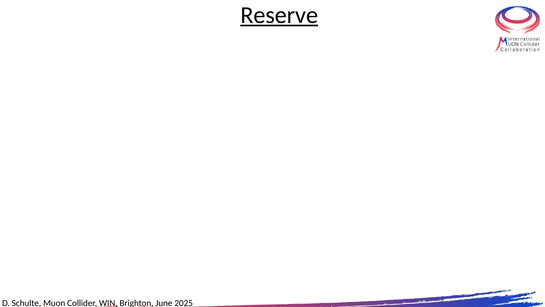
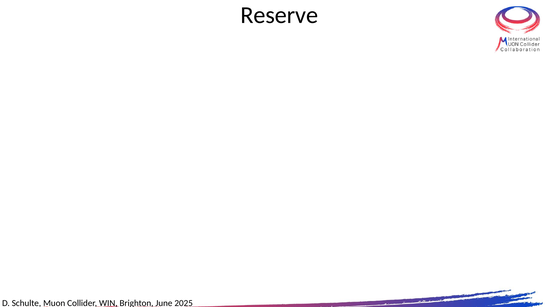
Reserve underline: present -> none (279, 15)
